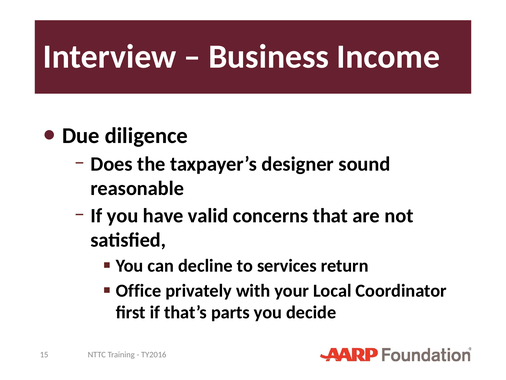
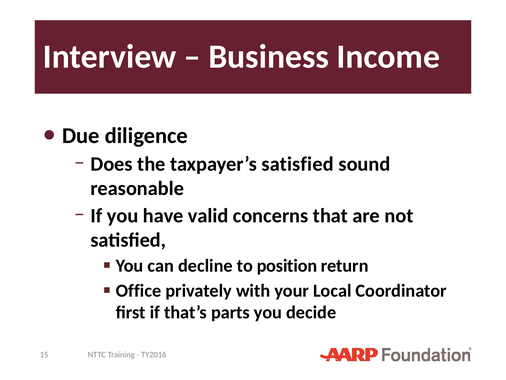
taxpayer’s designer: designer -> satisfied (298, 164)
services: services -> position (287, 266)
